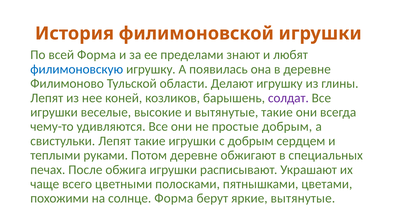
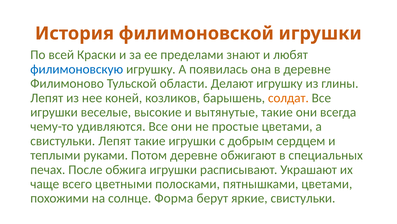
всей Форма: Форма -> Краски (97, 55)
солдат colour: purple -> orange (288, 98)
простые добрым: добрым -> цветами (287, 126)
яркие вытянутые: вытянутые -> свистульки (303, 198)
